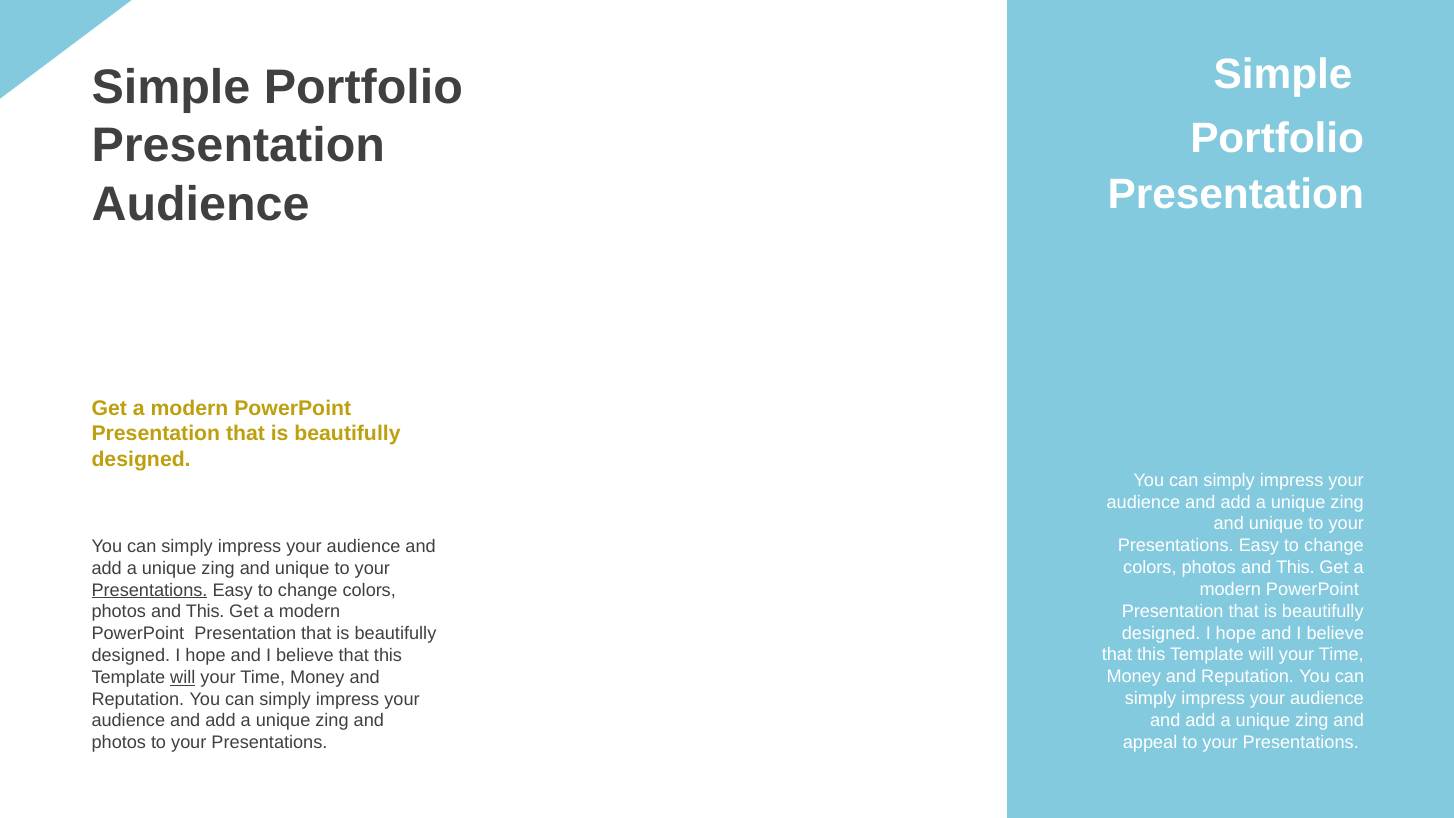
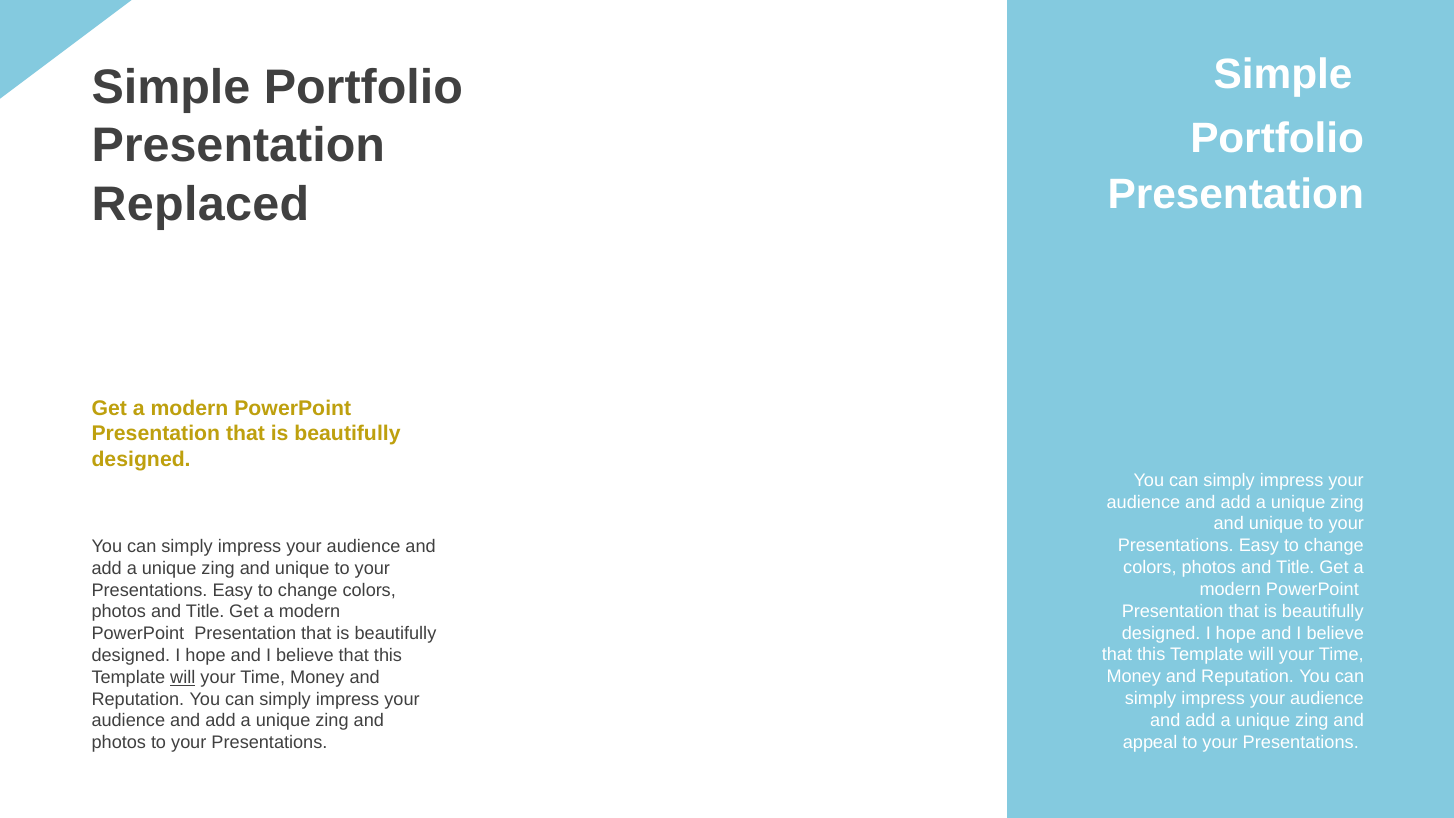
Audience: Audience -> Replaced (200, 204)
This: This -> Title (1295, 568)
Presentations underline: present -> none (150, 590)
This: This -> Title (205, 612)
